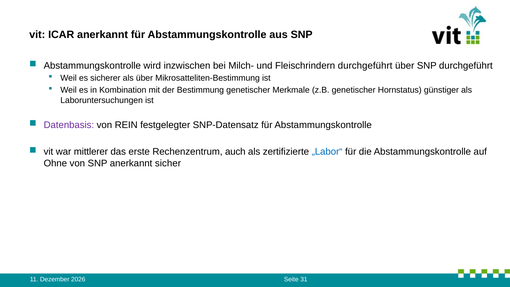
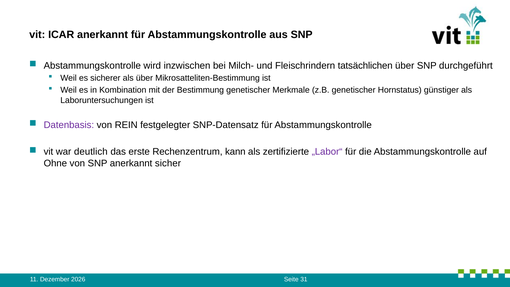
Fleischrindern durchgeführt: durchgeführt -> tatsächlichen (365, 66)
mittlerer: mittlerer -> deutlich (91, 152)
auch: auch -> kann (235, 152)
„Labor“ colour: blue -> purple (327, 152)
